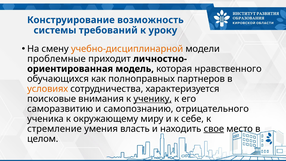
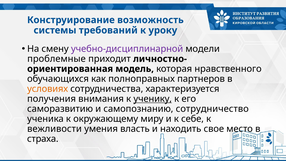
учебно-дисциплинарной colour: orange -> purple (127, 49)
поисковые: поисковые -> получения (52, 99)
отрицательного: отрицательного -> сотрудничество (212, 109)
стремление: стремление -> вежливости (54, 129)
свое underline: present -> none (214, 129)
целом: целом -> страха (43, 139)
